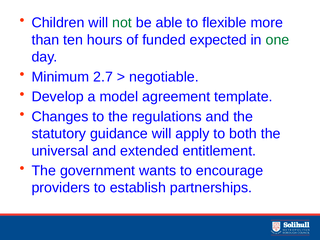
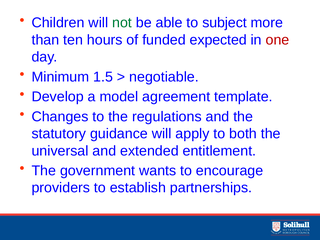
flexible: flexible -> subject (225, 23)
one colour: green -> red (277, 40)
2.7: 2.7 -> 1.5 (103, 77)
